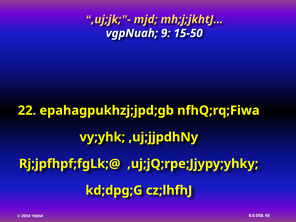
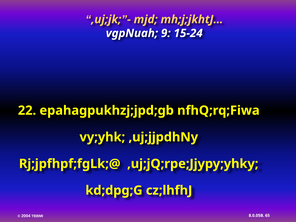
15-50: 15-50 -> 15-24 (188, 33)
